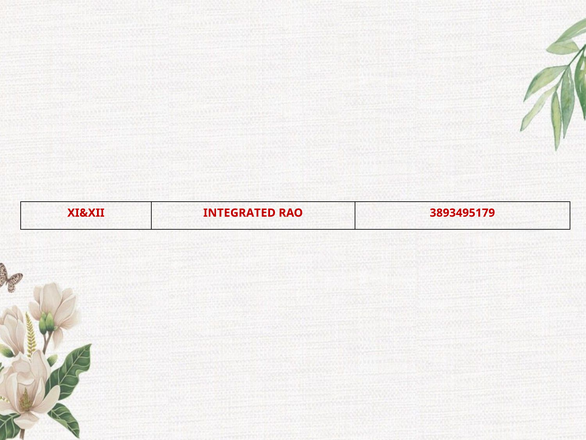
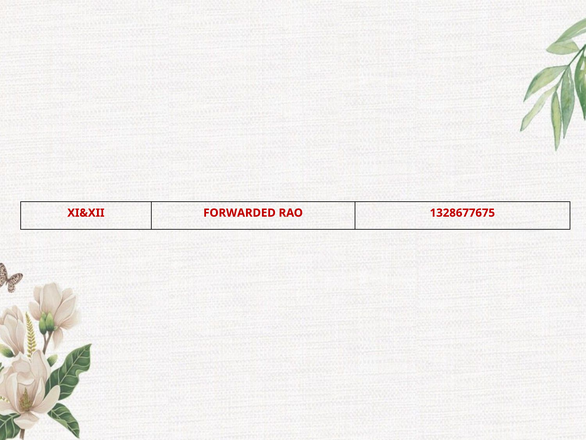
INTEGRATED: INTEGRATED -> FORWARDED (239, 213)
3893495179: 3893495179 -> 1328677675 (462, 213)
